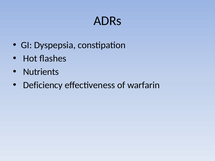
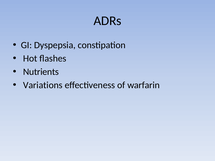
Deficiency: Deficiency -> Variations (43, 85)
